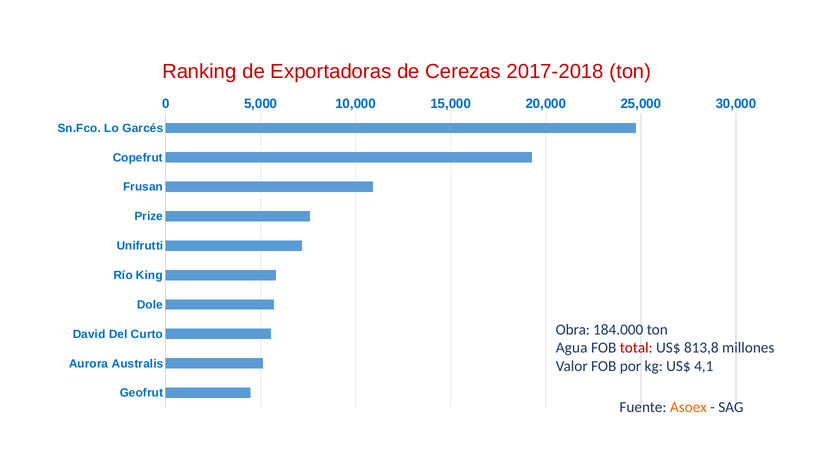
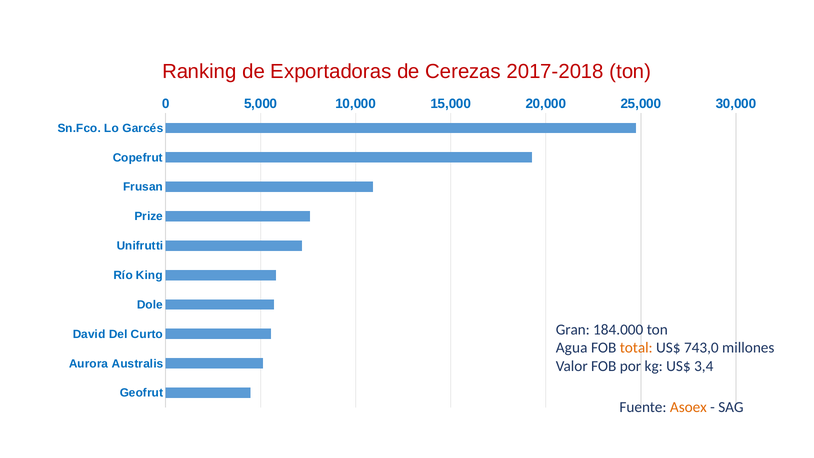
Obra: Obra -> Gran (573, 329)
total colour: red -> orange (636, 348)
813,8: 813,8 -> 743,0 (701, 348)
4,1: 4,1 -> 3,4 (704, 366)
